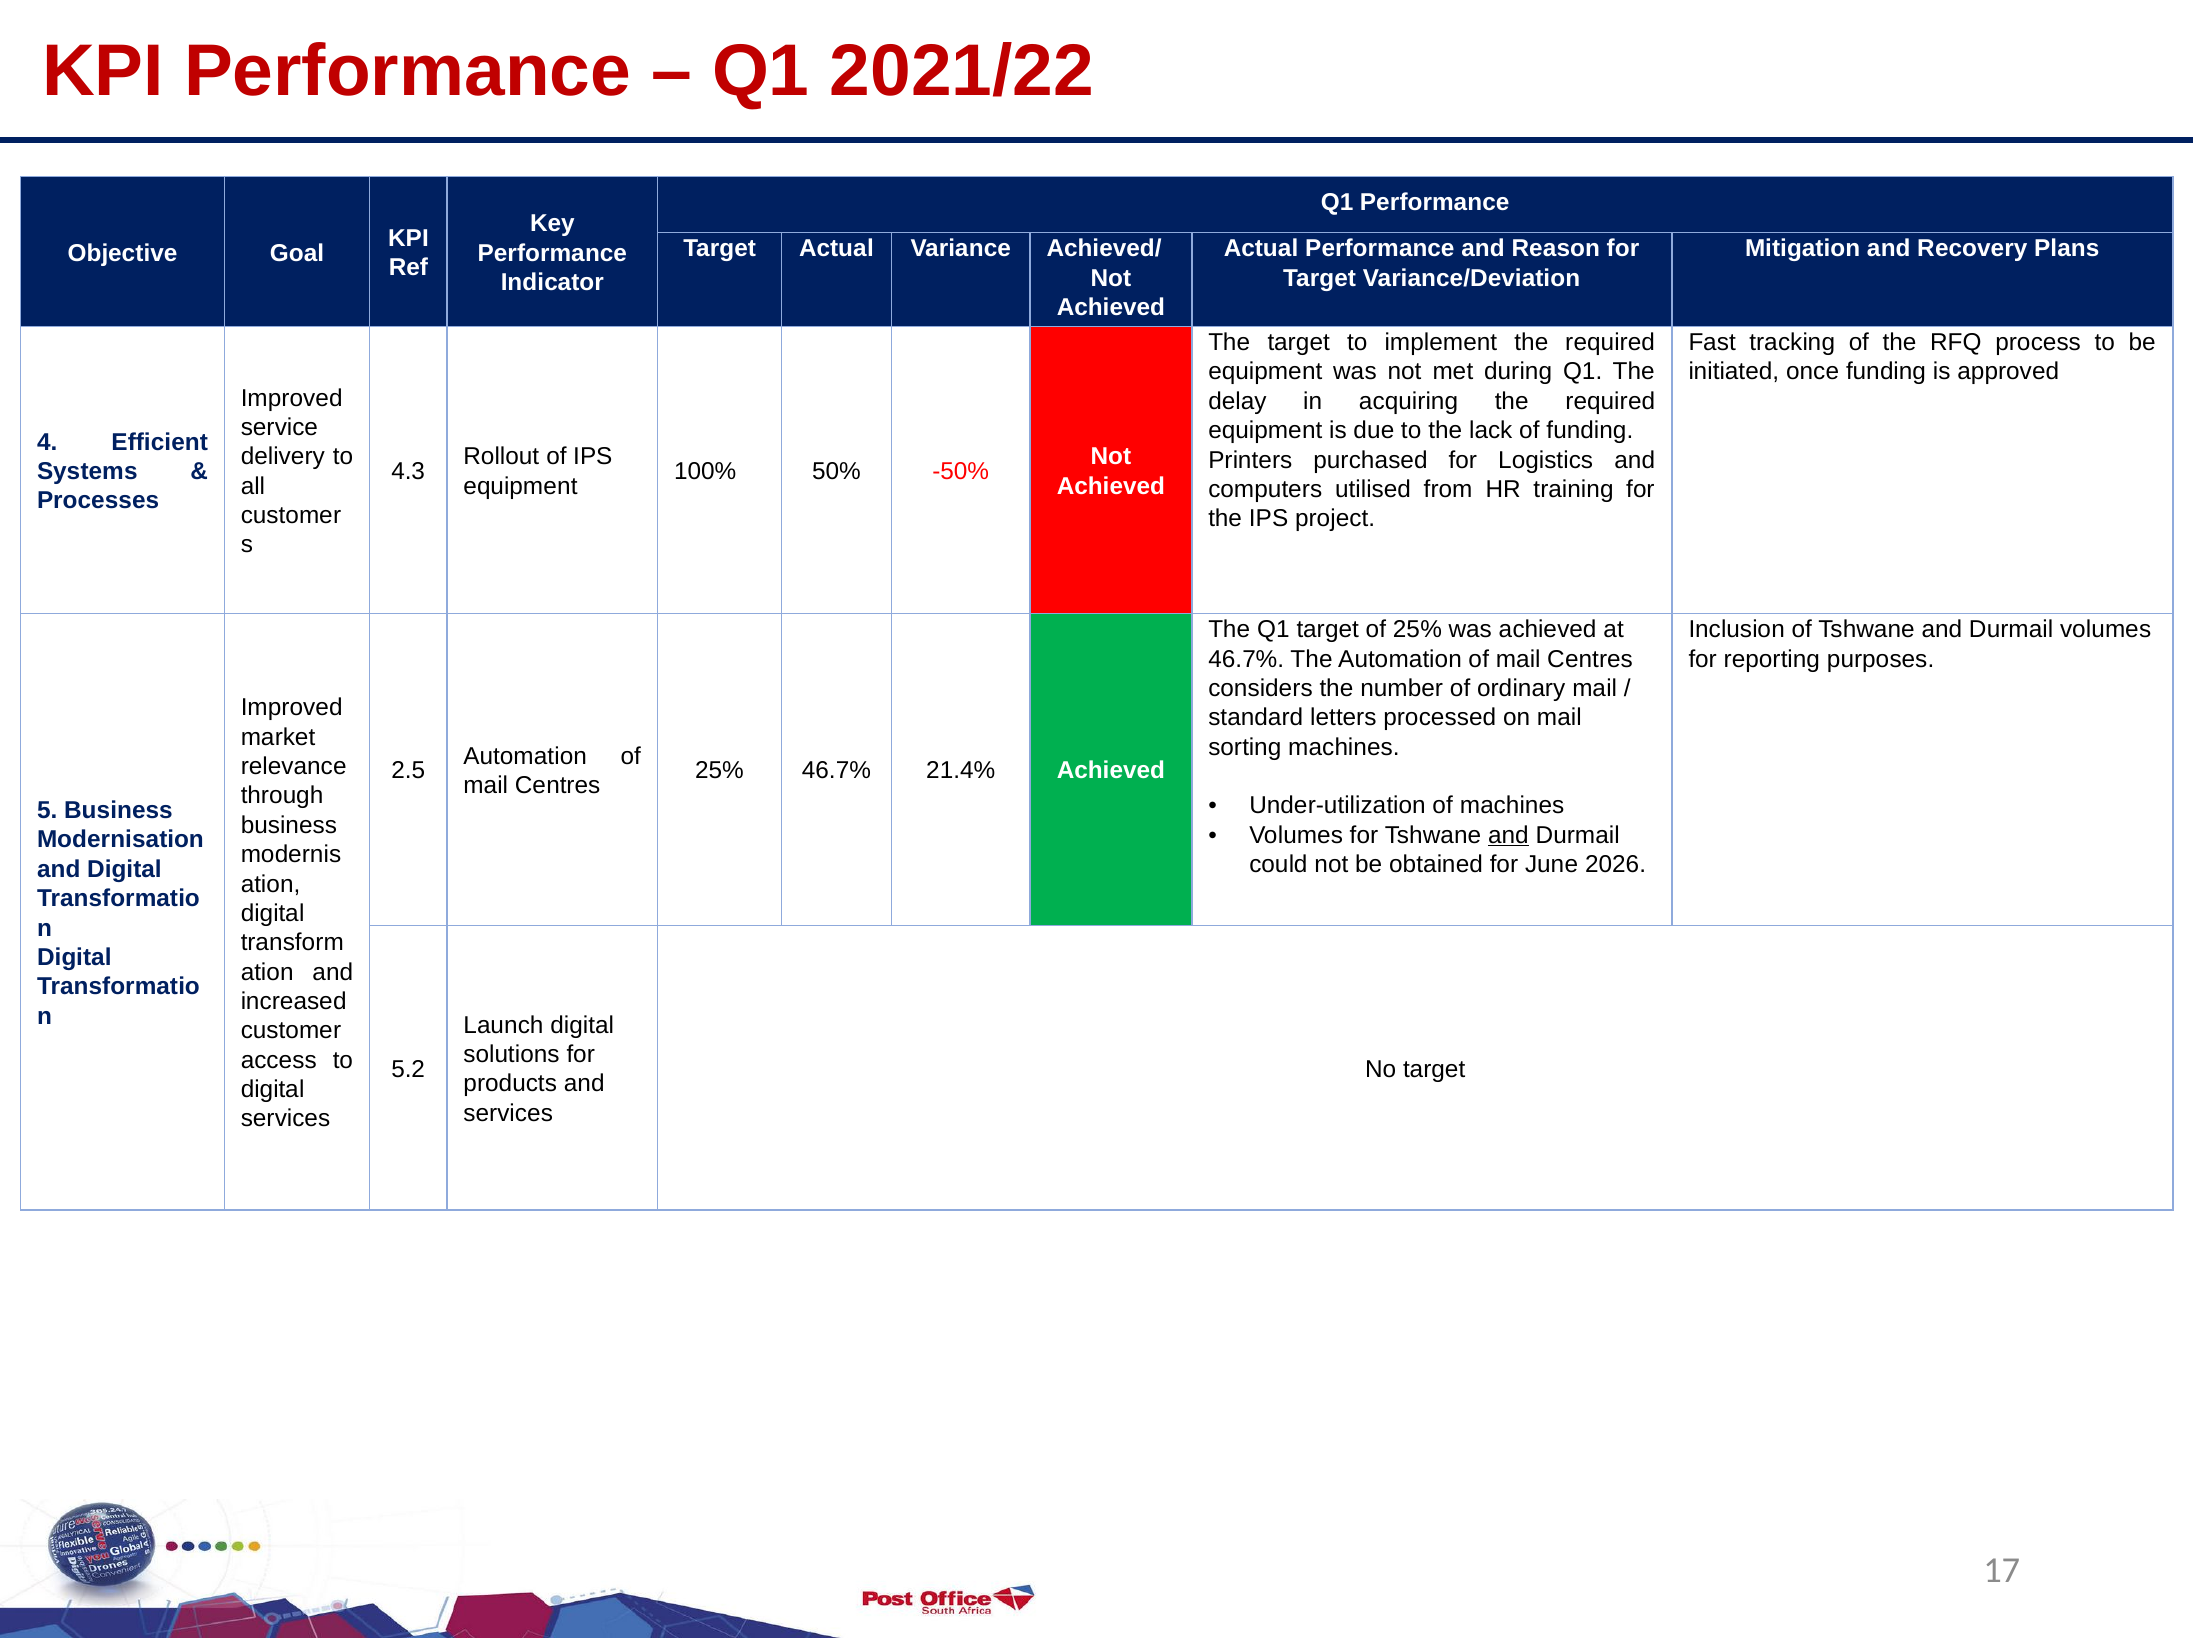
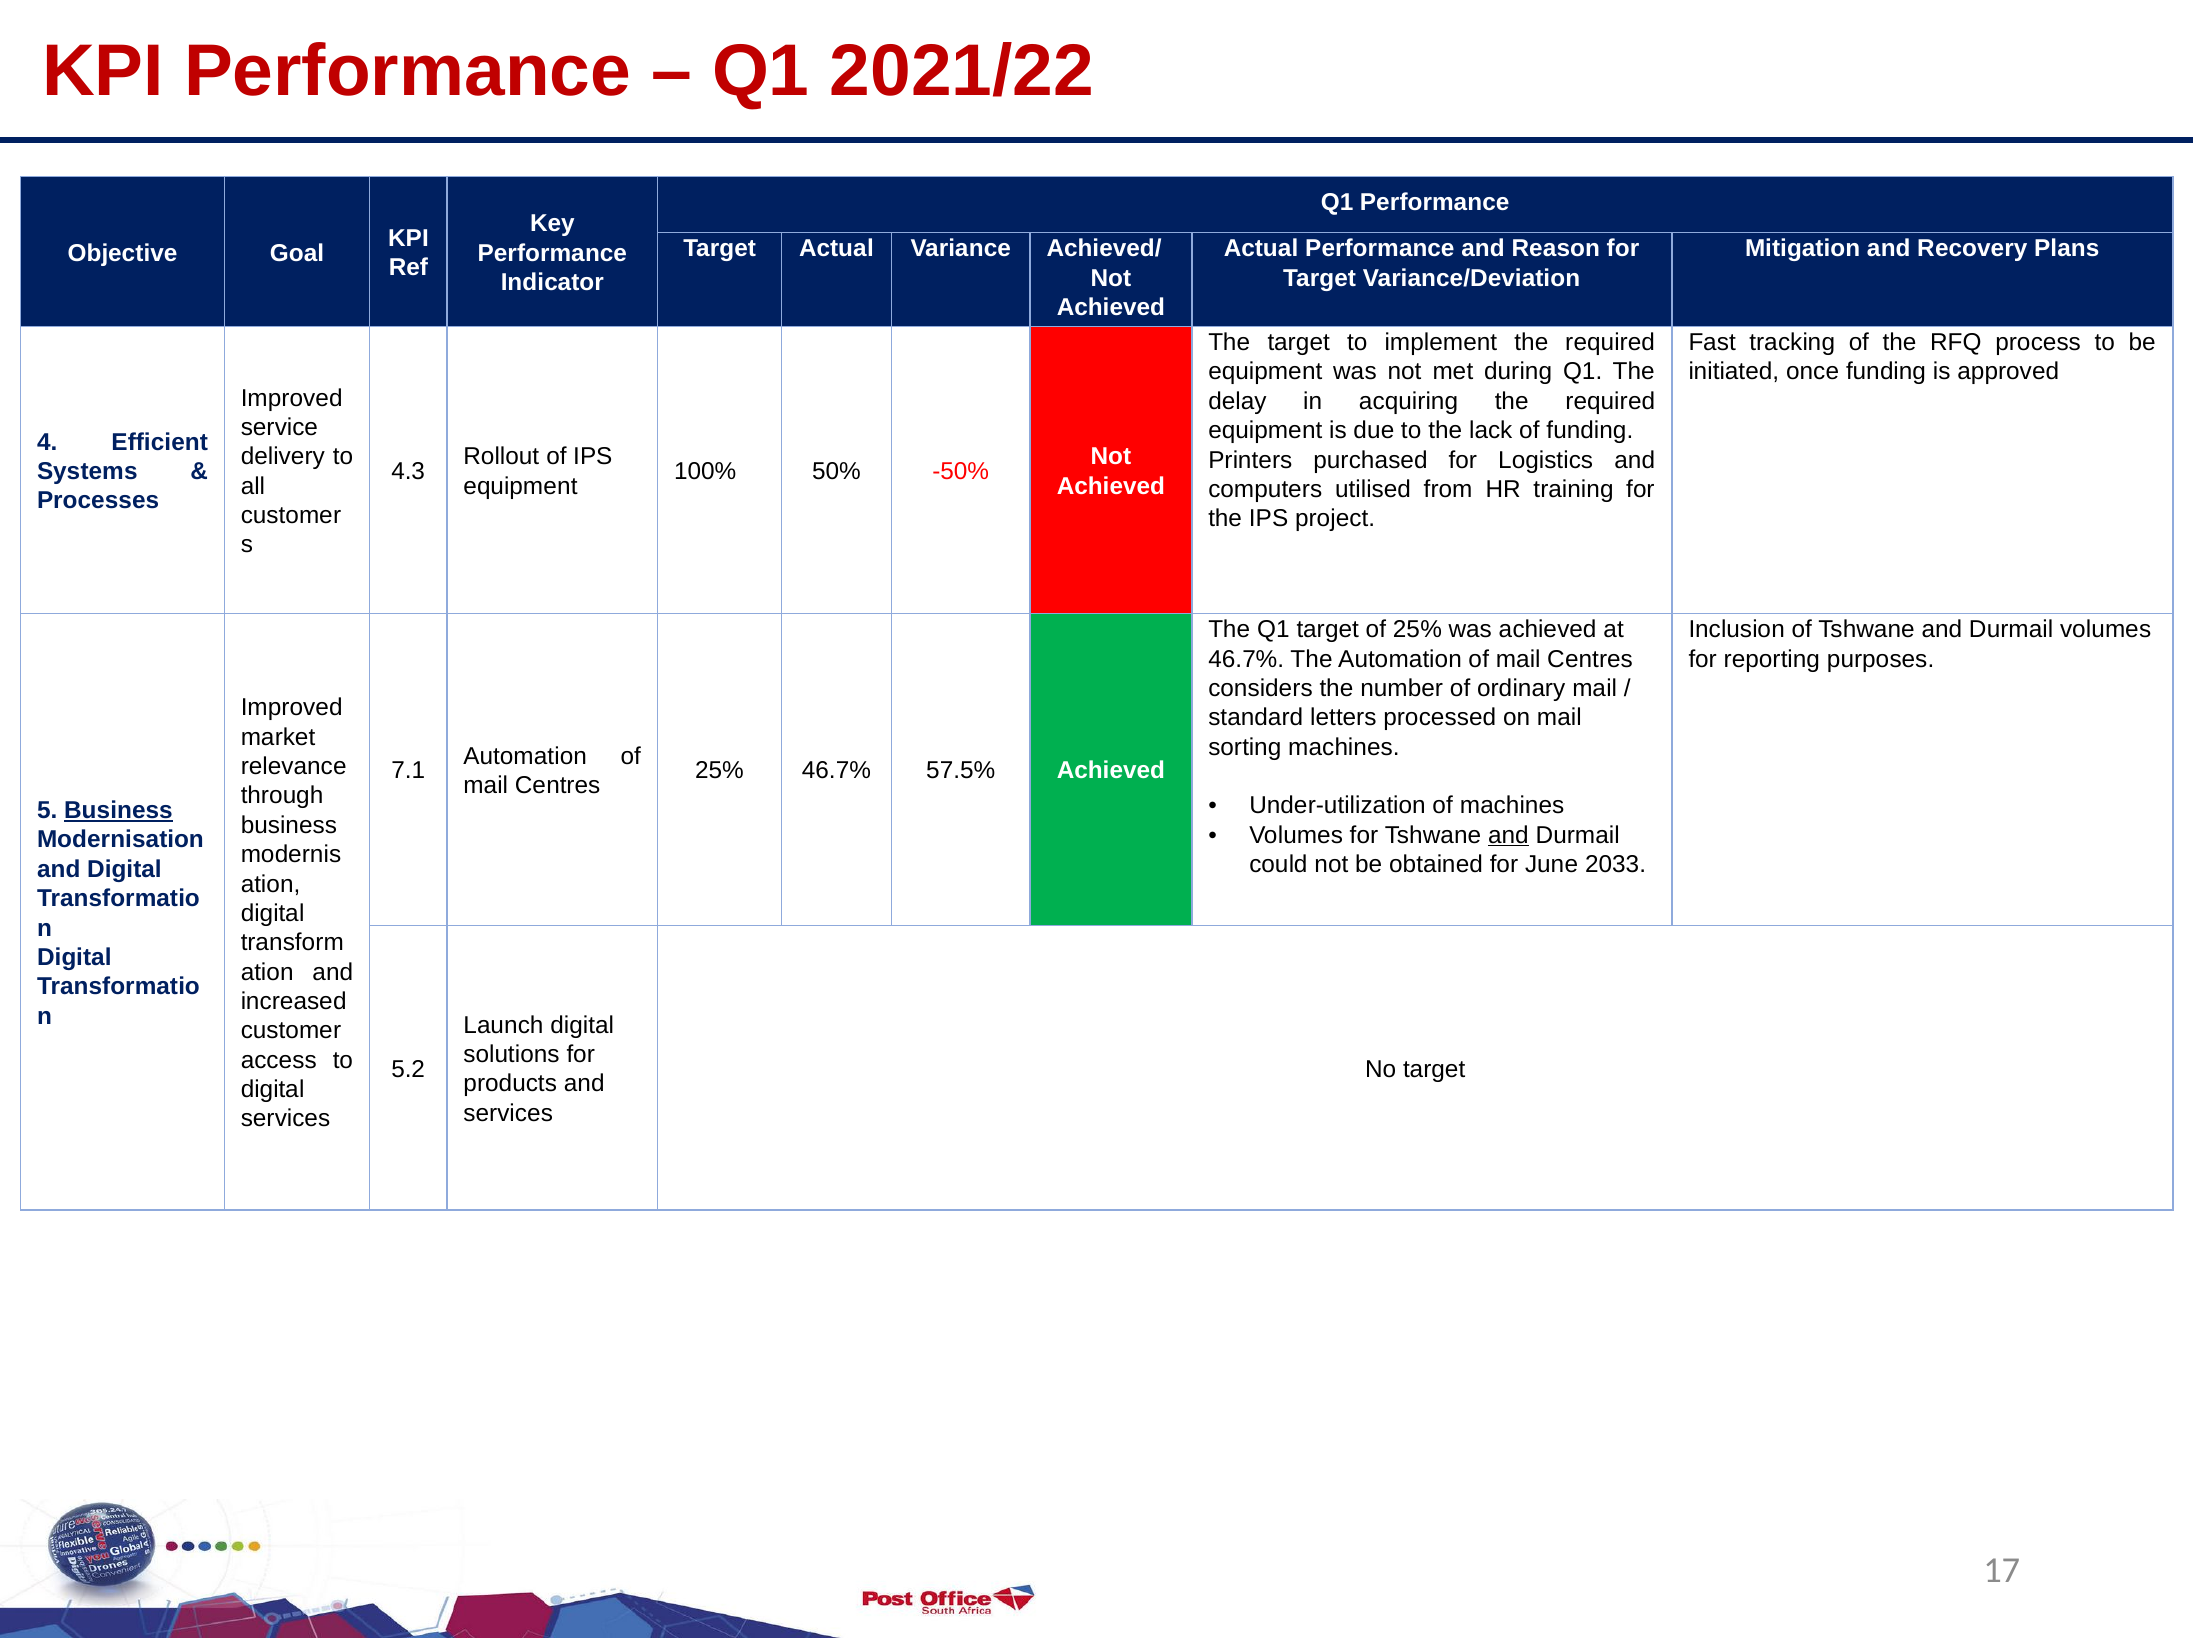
2.5: 2.5 -> 7.1 (408, 771)
21.4%: 21.4% -> 57.5% (961, 771)
Business underline: none -> present (118, 810)
2026: 2026 -> 2033 (1616, 865)
